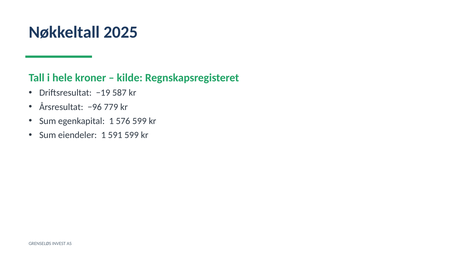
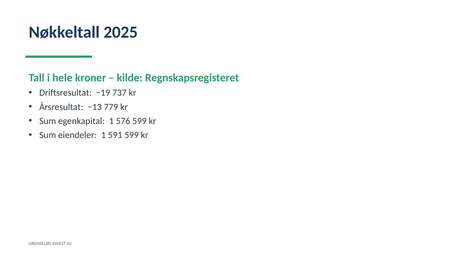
587: 587 -> 737 (119, 93)
−96: −96 -> −13 (95, 107)
